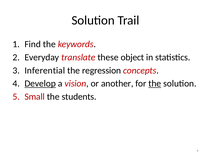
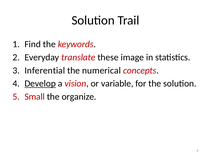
object: object -> image (132, 57)
regression: regression -> numerical (101, 71)
another: another -> variable (117, 84)
the underline: present -> none (155, 84)
students: students -> organize (79, 97)
